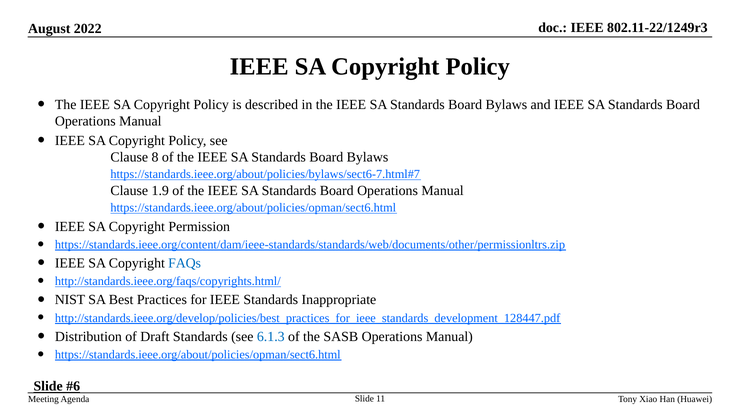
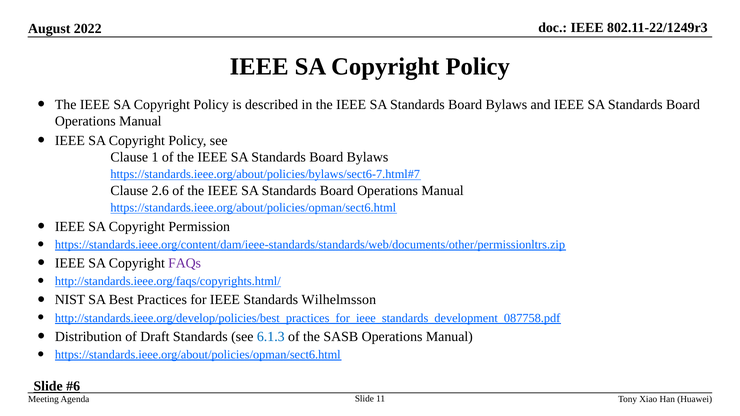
8: 8 -> 1 (155, 157)
1.9: 1.9 -> 2.6 (160, 191)
FAQs colour: blue -> purple (185, 263)
Inappropriate: Inappropriate -> Wilhelmsson (339, 300)
http://standards.ieee.org/develop/policies/best_practices_for_ieee_standards_development_128447.pdf: http://standards.ieee.org/develop/policies/best_practices_for_ieee_standards_development_128447.pdf -> http://standards.ieee.org/develop/policies/best_practices_for_ieee_standards_development_087758.pdf (308, 318)
